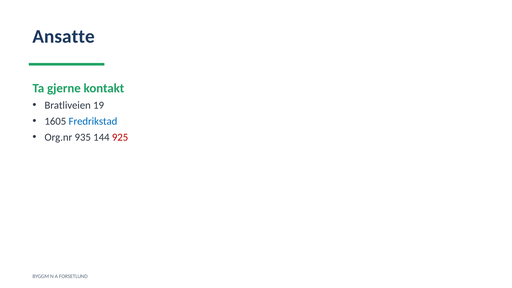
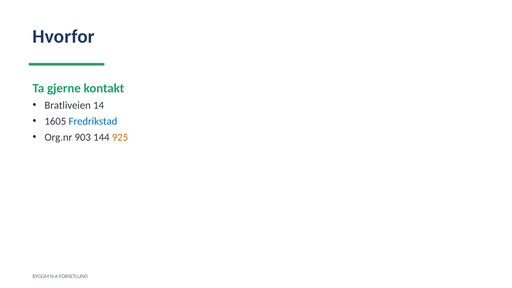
Ansatte: Ansatte -> Hvorfor (64, 37)
19: 19 -> 14 (99, 105)
935: 935 -> 903 (83, 137)
925 colour: red -> orange (120, 137)
